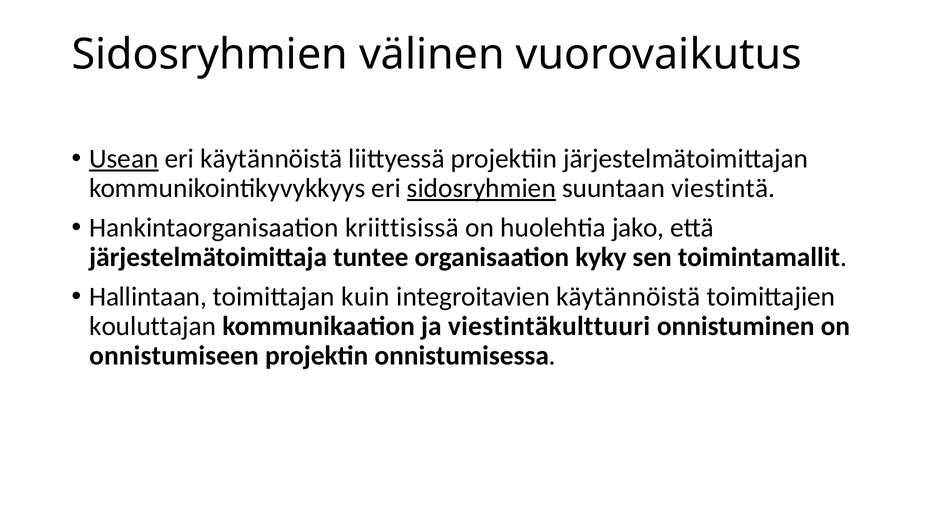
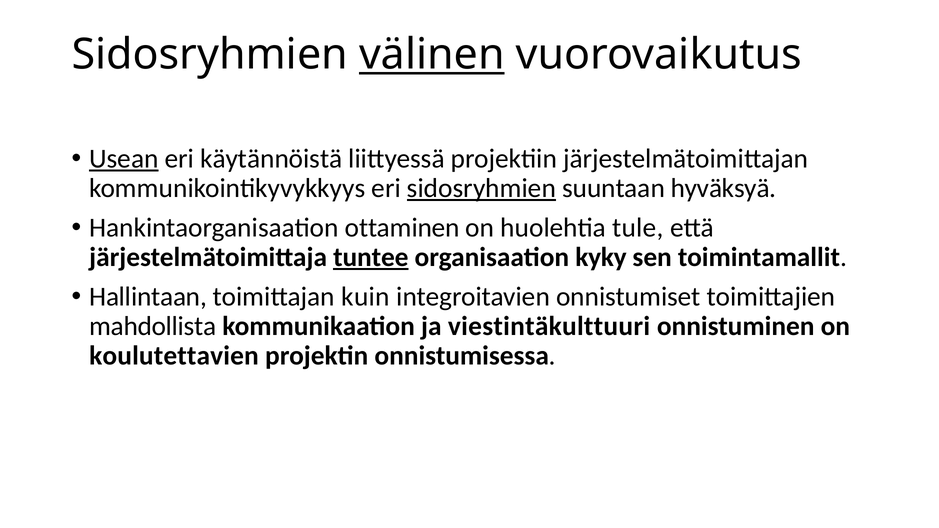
välinen underline: none -> present (432, 55)
viestintä: viestintä -> hyväksyä (724, 188)
kriittisissä: kriittisissä -> ottaminen (402, 228)
jako: jako -> tule (638, 228)
tuntee underline: none -> present (371, 257)
integroitavien käytännöistä: käytännöistä -> onnistumiset (628, 297)
kouluttajan: kouluttajan -> mahdollista (153, 326)
onnistumiseen: onnistumiseen -> koulutettavien (174, 356)
